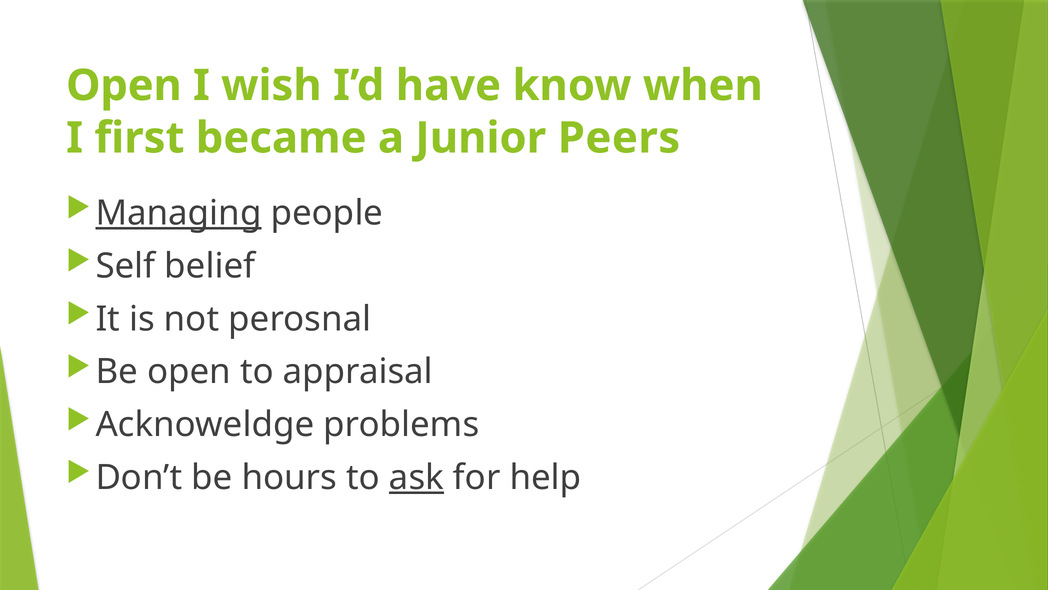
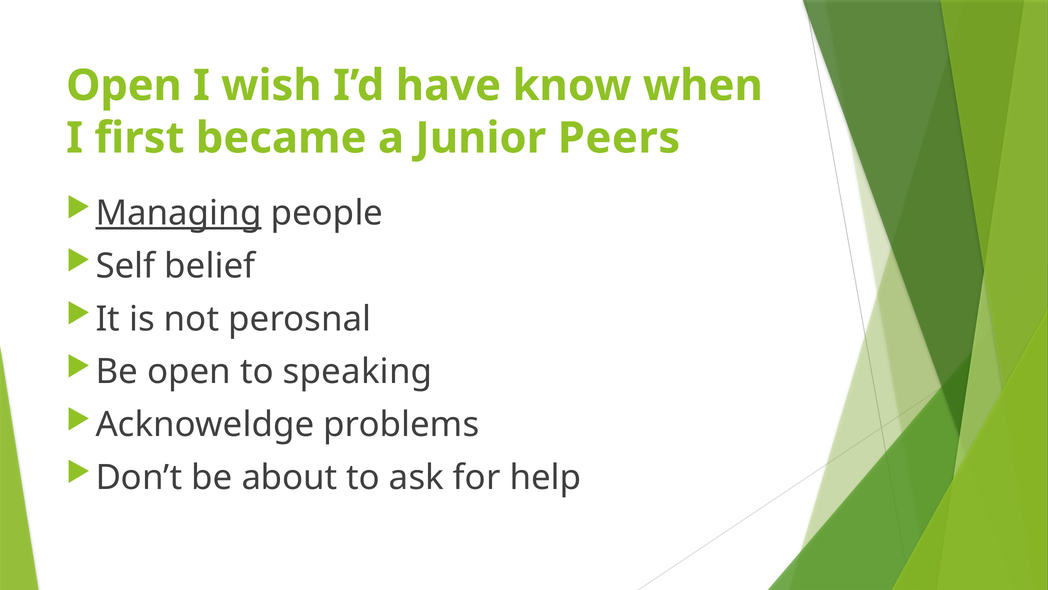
appraisal: appraisal -> speaking (358, 372)
hours: hours -> about (289, 477)
ask underline: present -> none (416, 477)
